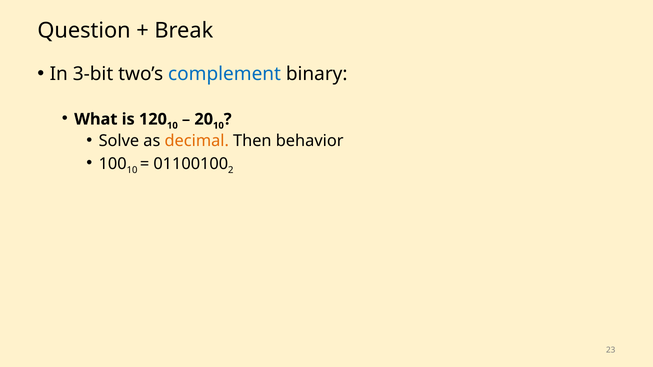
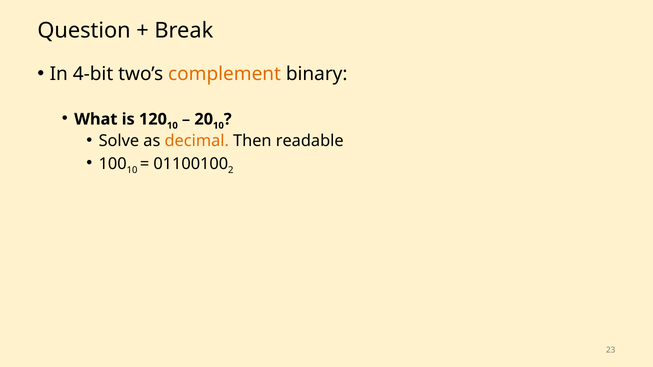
3-bit: 3-bit -> 4-bit (93, 74)
complement colour: blue -> orange (225, 74)
behavior: behavior -> readable (310, 141)
